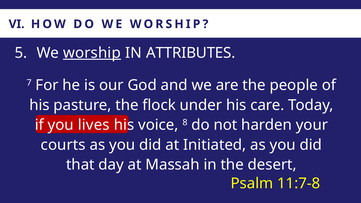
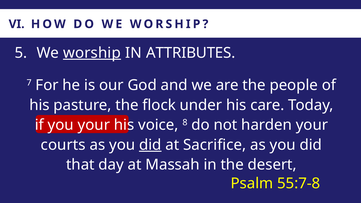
you lives: lives -> your (94, 125)
did underline: none -> present (150, 145)
Initiated: Initiated -> Sacrifice (215, 145)
11:7-8: 11:7-8 -> 55:7-8 (299, 184)
